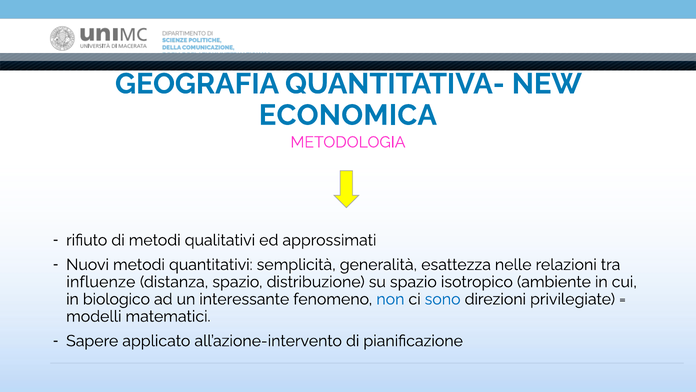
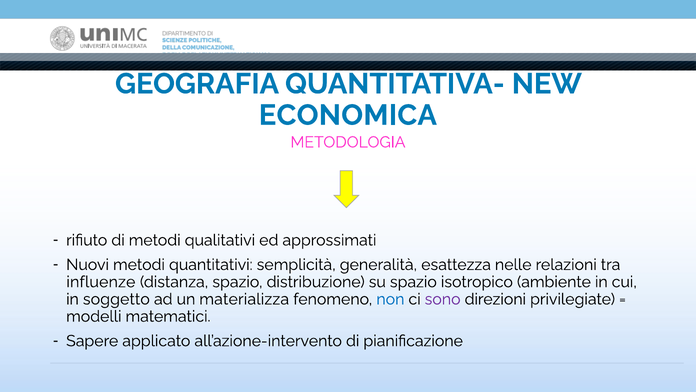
biologico: biologico -> soggetto (116, 299)
interessante: interessante -> materializza (244, 299)
sono colour: blue -> purple (443, 299)
